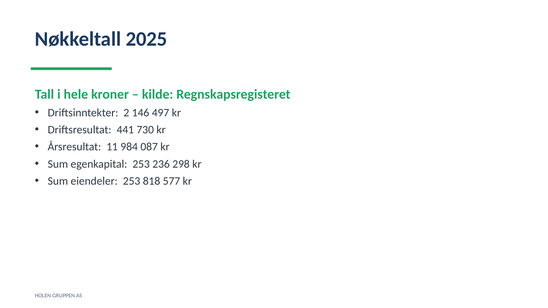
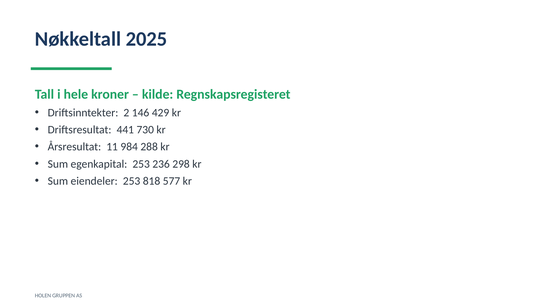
497: 497 -> 429 (161, 113)
087: 087 -> 288 (149, 147)
